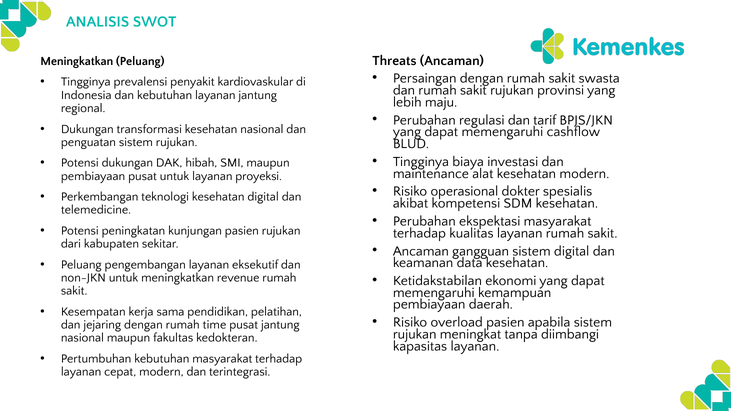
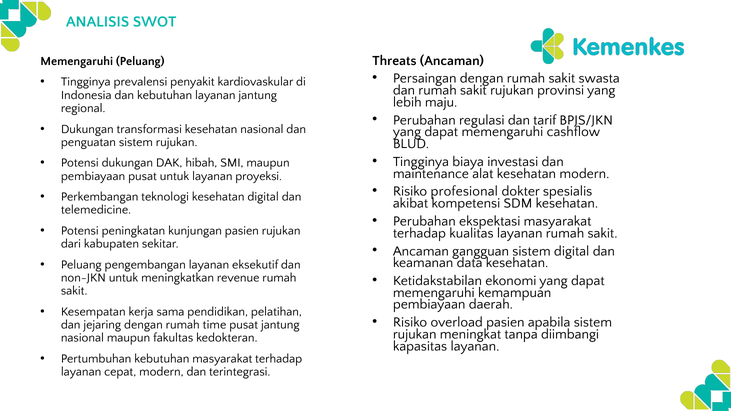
Meningkatkan: Meningkatkan -> Memengaruhi (77, 61)
operasional: operasional -> profesional (464, 192)
